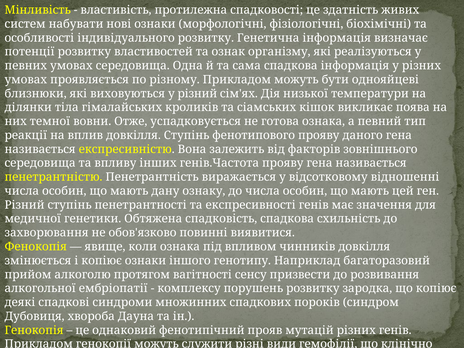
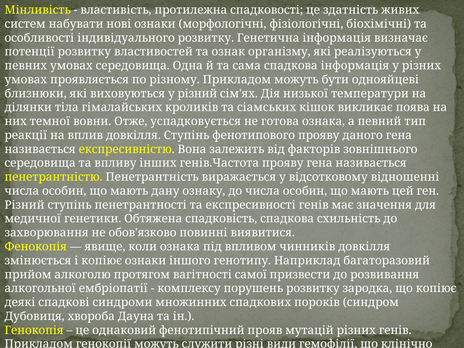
сенсу: сенсу -> самої (251, 275)
